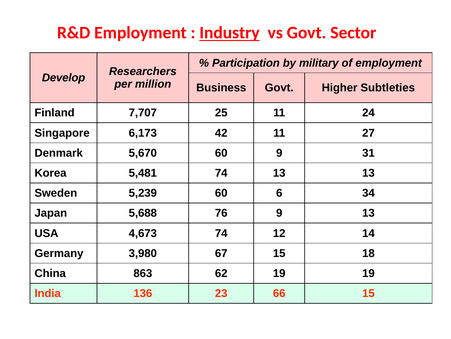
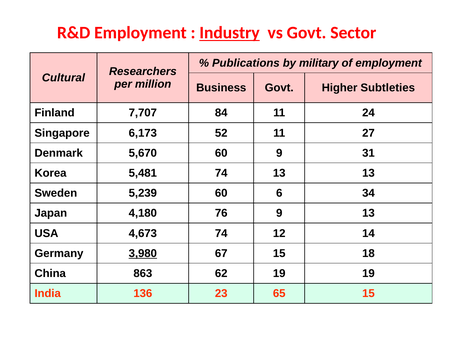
Participation: Participation -> Publications (246, 63)
Develop: Develop -> Cultural (63, 78)
25: 25 -> 84 (221, 113)
42: 42 -> 52 (221, 133)
5,688: 5,688 -> 4,180 (143, 213)
3,980 underline: none -> present (143, 253)
66: 66 -> 65 (279, 293)
